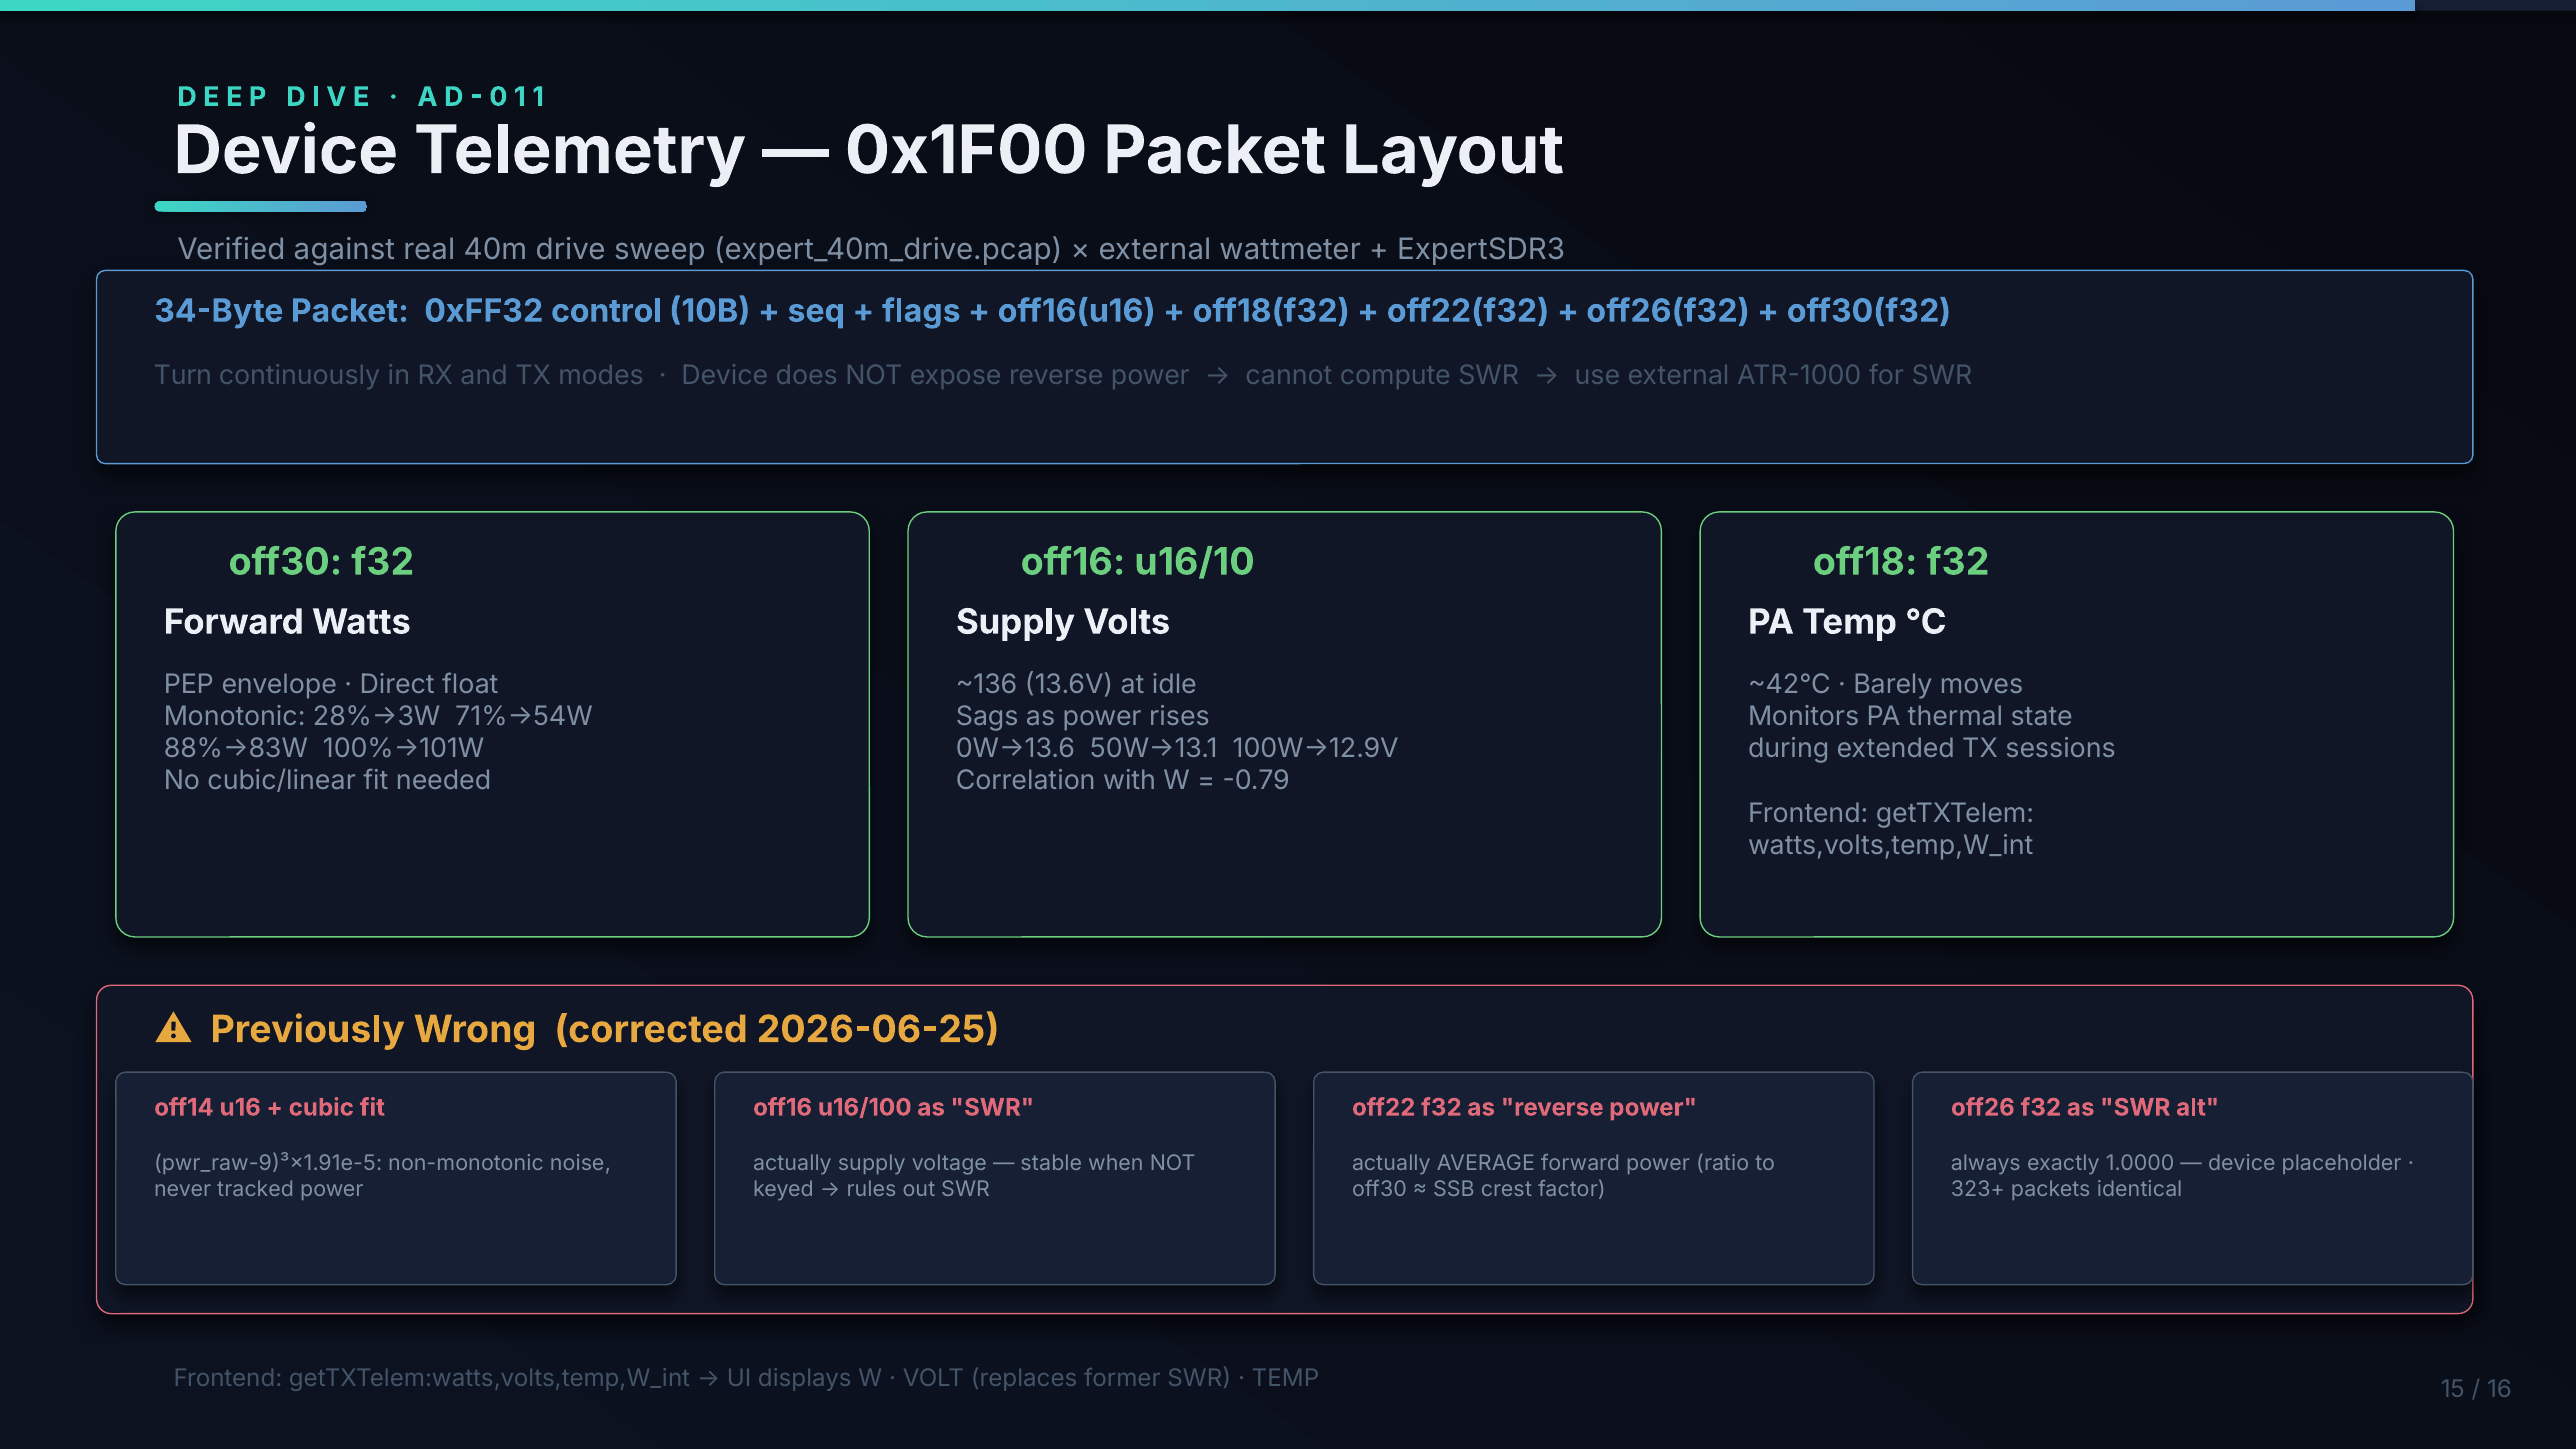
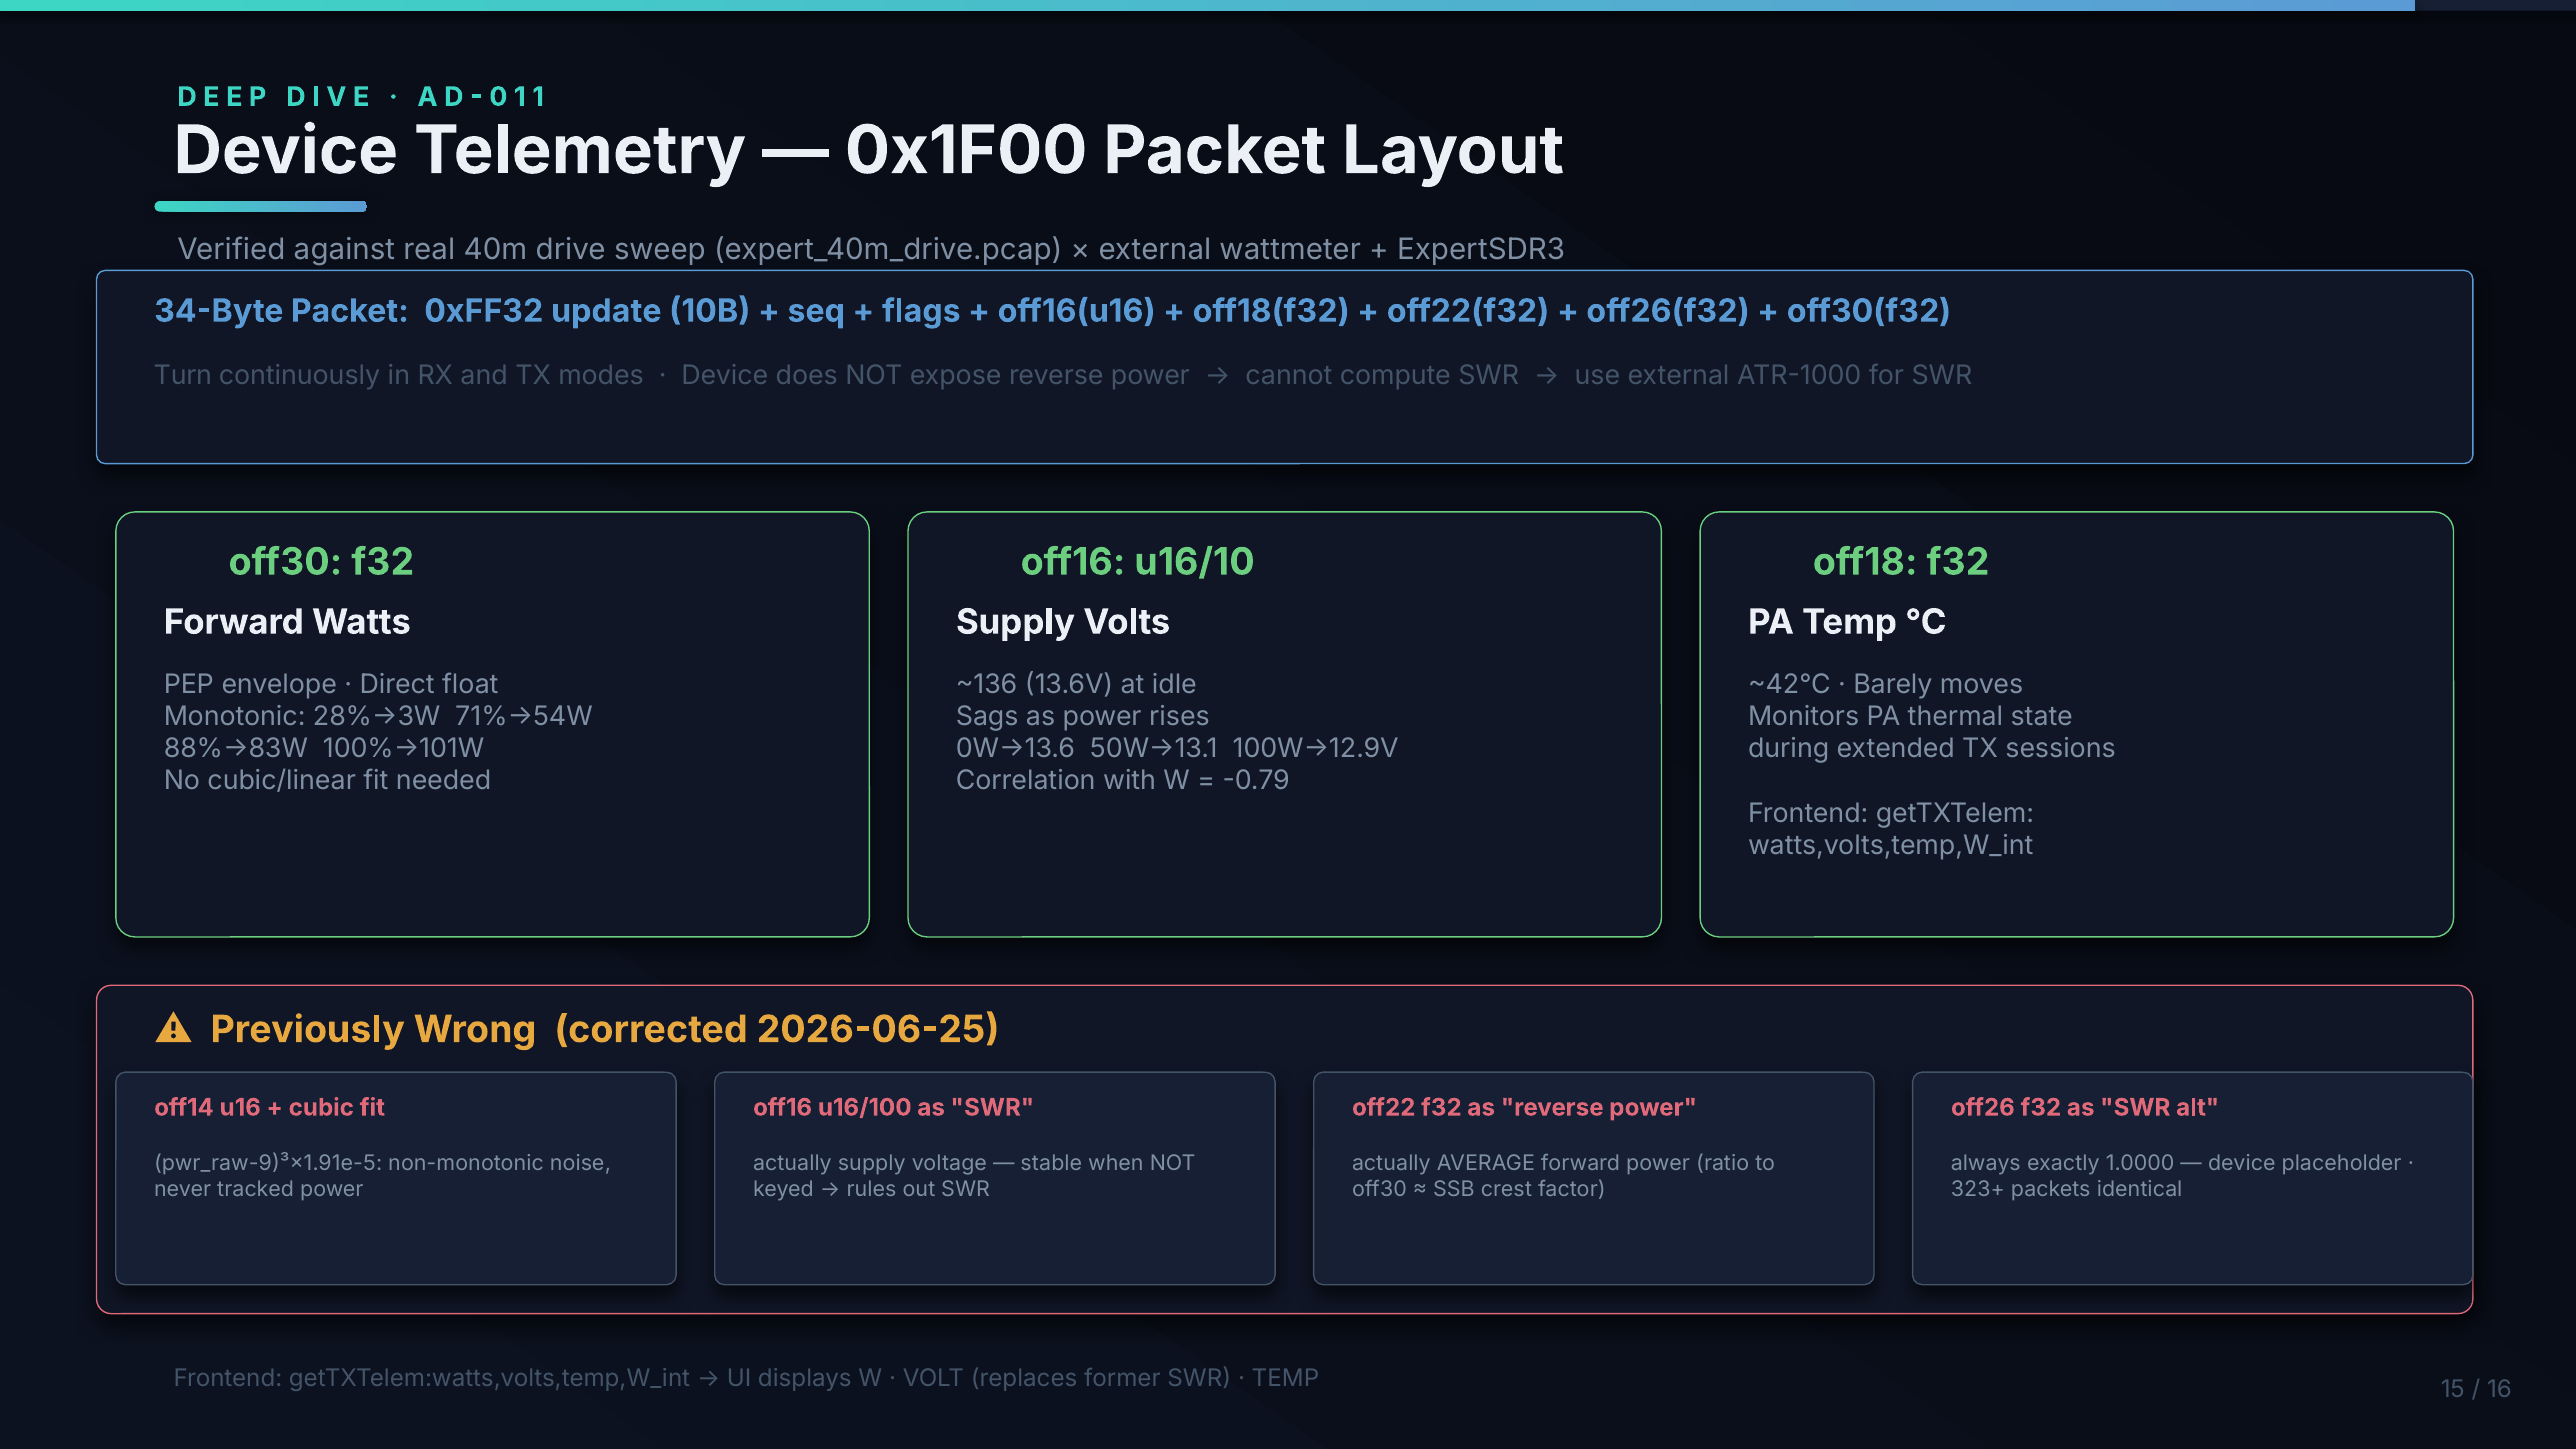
control: control -> update (606, 311)
